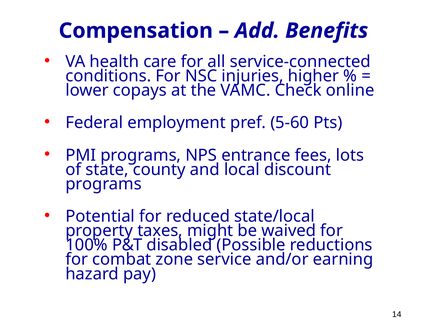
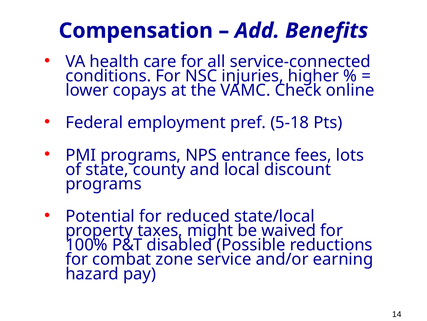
5-60: 5-60 -> 5-18 (290, 123)
